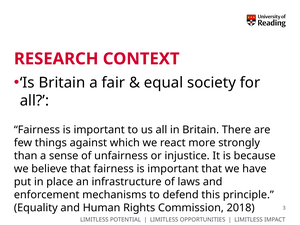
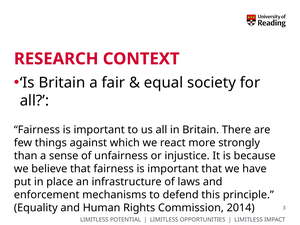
2018: 2018 -> 2014 (241, 208)
